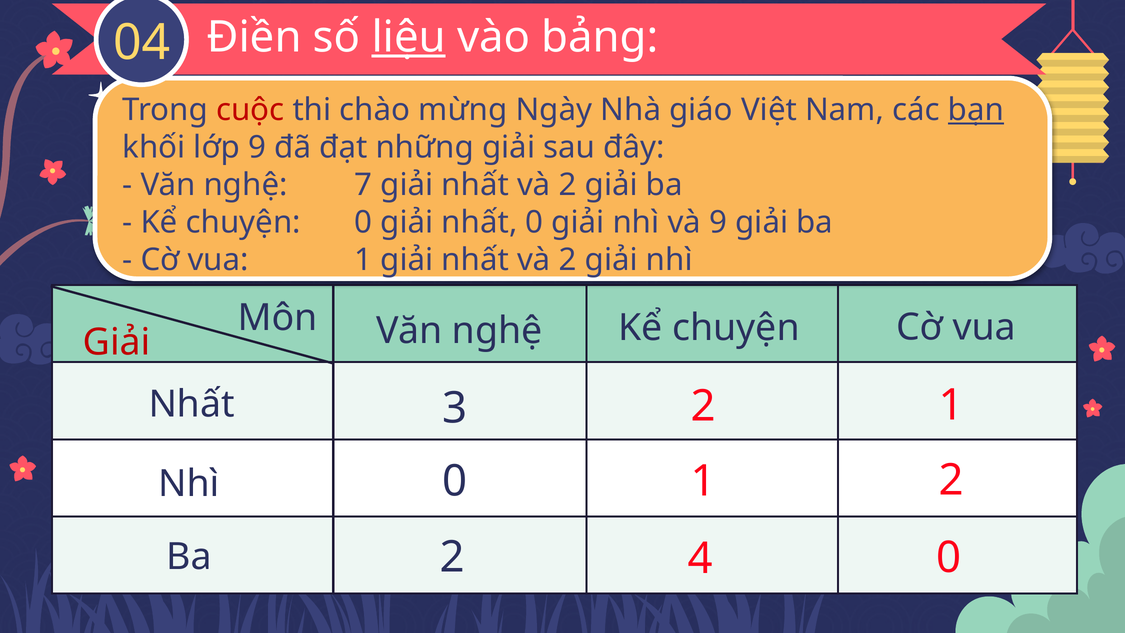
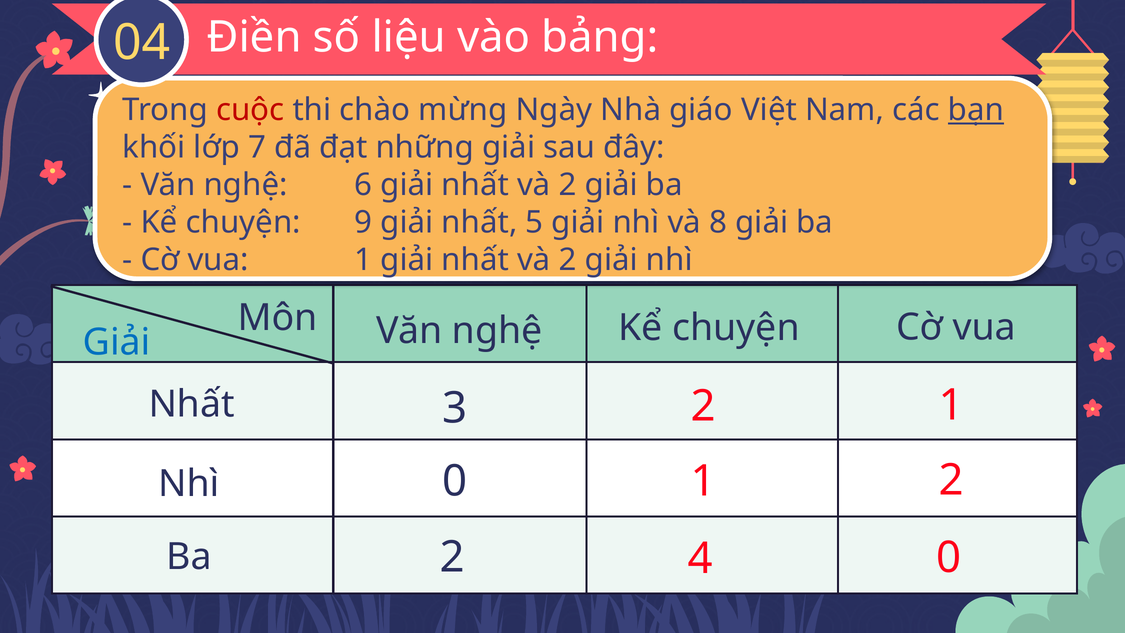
liệu underline: present -> none (409, 37)
lớp 9: 9 -> 7 (257, 147)
7: 7 -> 6 (363, 185)
chuyện 0: 0 -> 9 (363, 223)
nhất 0: 0 -> 5 (534, 223)
và 9: 9 -> 8 (718, 223)
Giải colour: red -> blue (117, 342)
